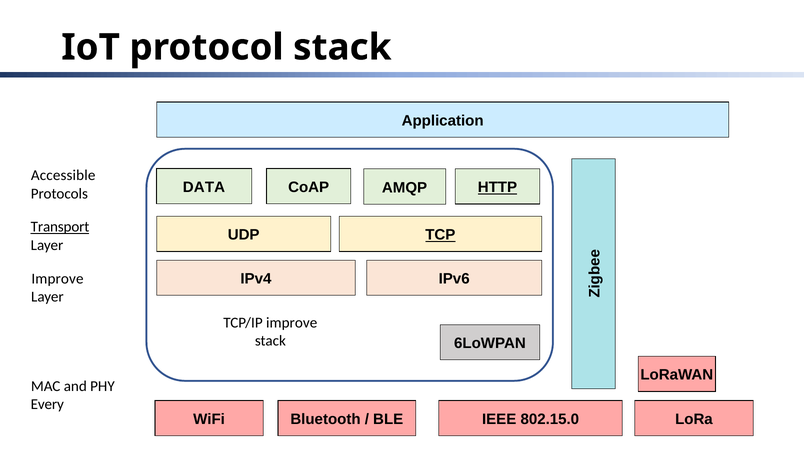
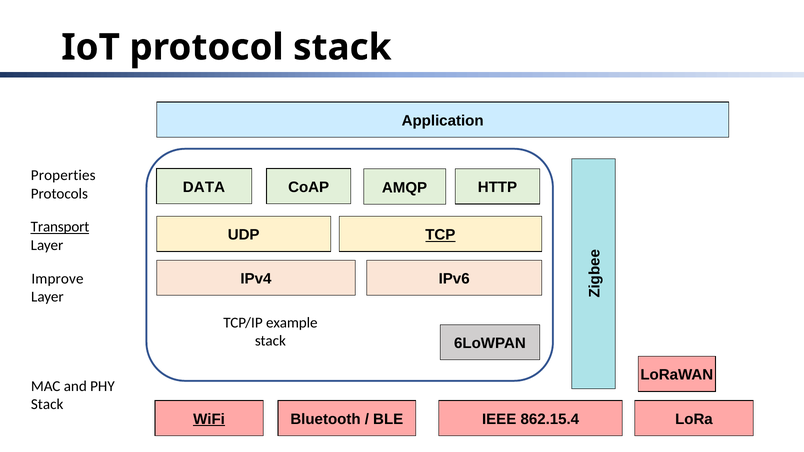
Accessible: Accessible -> Properties (63, 176)
HTTP underline: present -> none (497, 188)
TCP/IP improve: improve -> example (292, 323)
Every: Every -> Stack (47, 404)
WiFi underline: none -> present (209, 419)
802.15.0: 802.15.0 -> 862.15.4 (550, 419)
